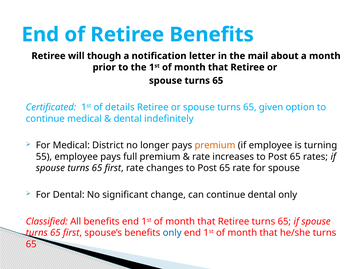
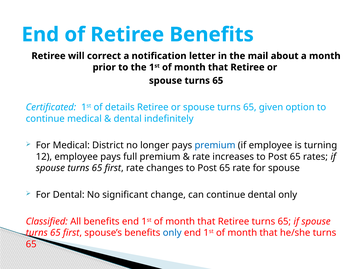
though: though -> correct (104, 56)
premium colour: orange -> blue (215, 145)
55: 55 -> 12 (44, 157)
